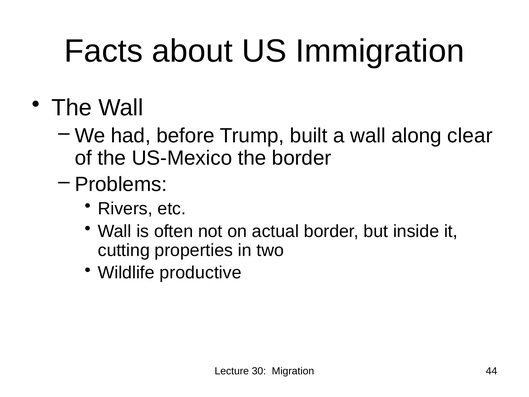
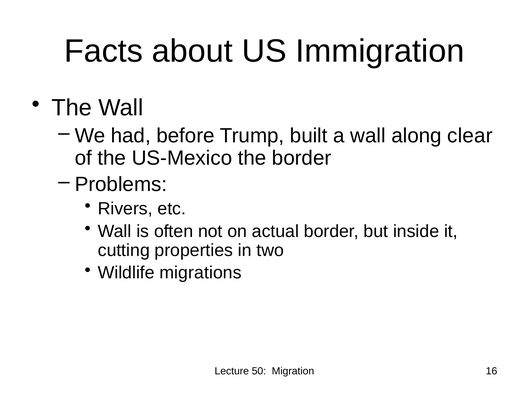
productive: productive -> migrations (201, 273)
30: 30 -> 50 (259, 371)
44: 44 -> 16 (492, 371)
